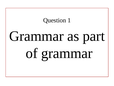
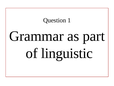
of grammar: grammar -> linguistic (67, 53)
